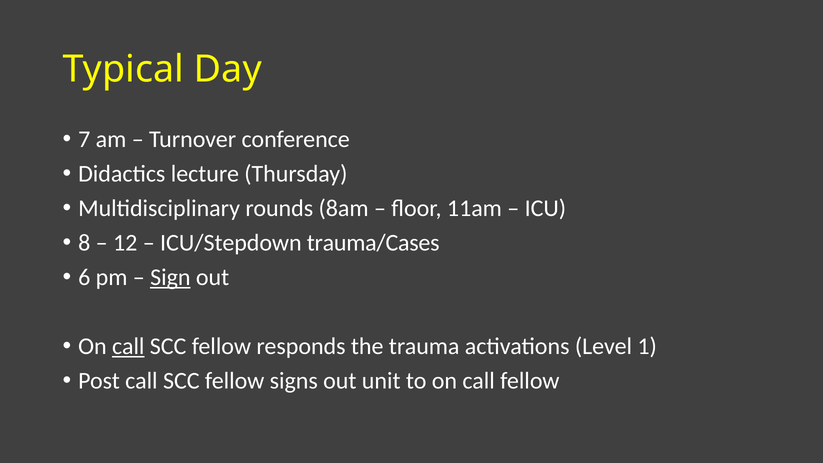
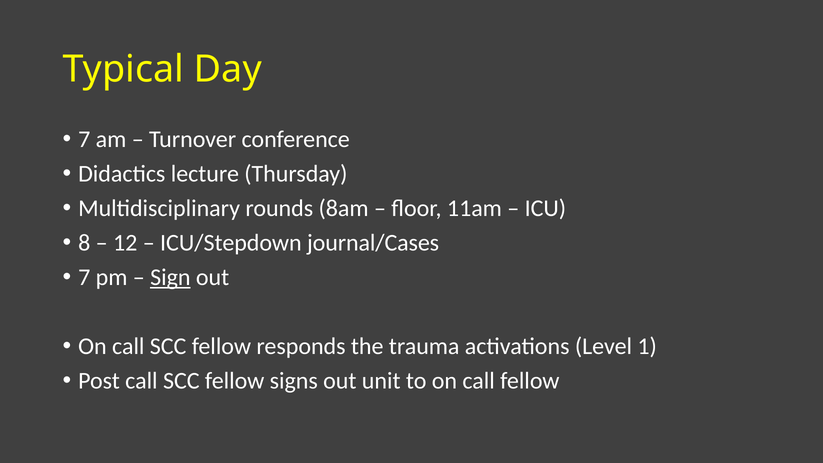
trauma/Cases: trauma/Cases -> journal/Cases (373, 243)
6: 6 -> 7 (84, 277)
call underline: present -> none (128, 346)
